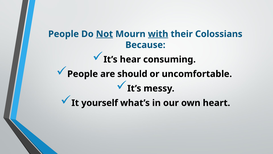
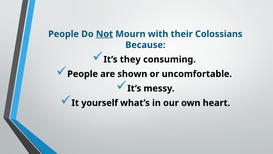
with underline: present -> none (158, 34)
hear: hear -> they (130, 59)
should: should -> shown (132, 74)
